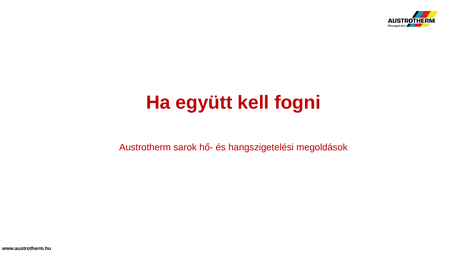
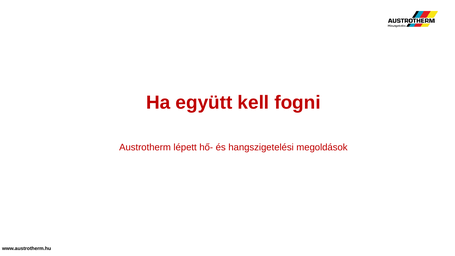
sarok: sarok -> lépett (185, 147)
